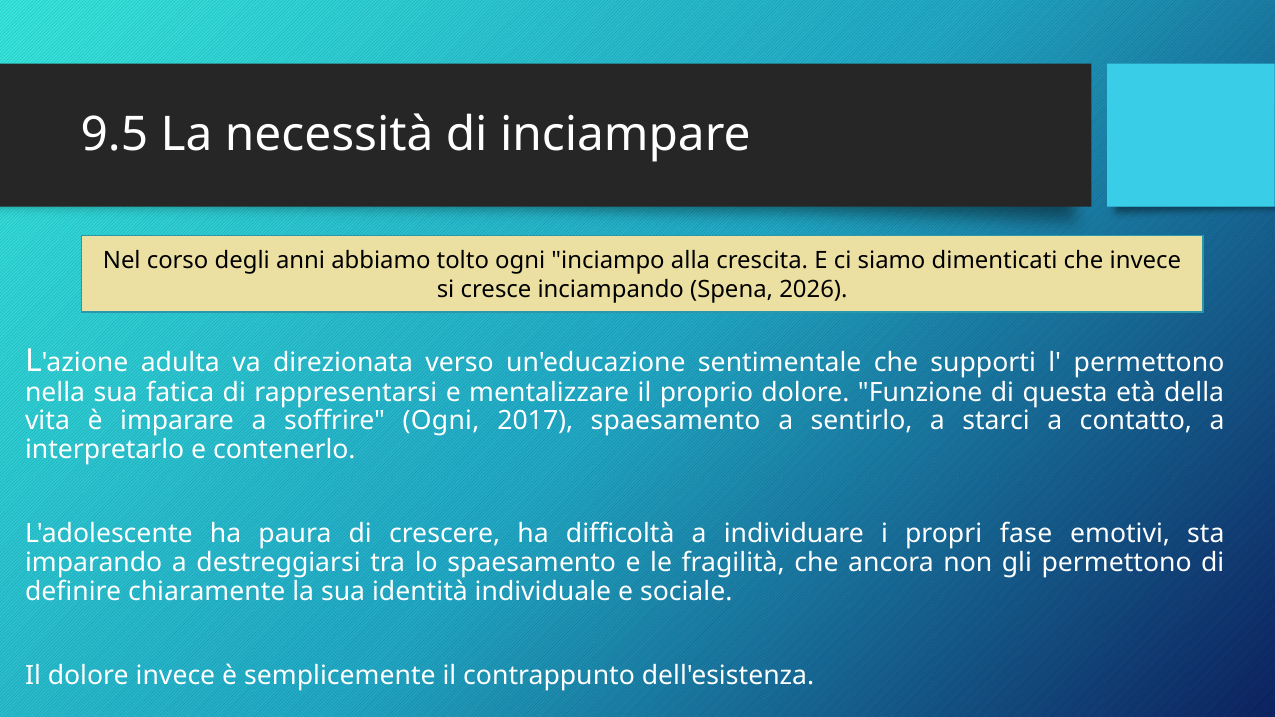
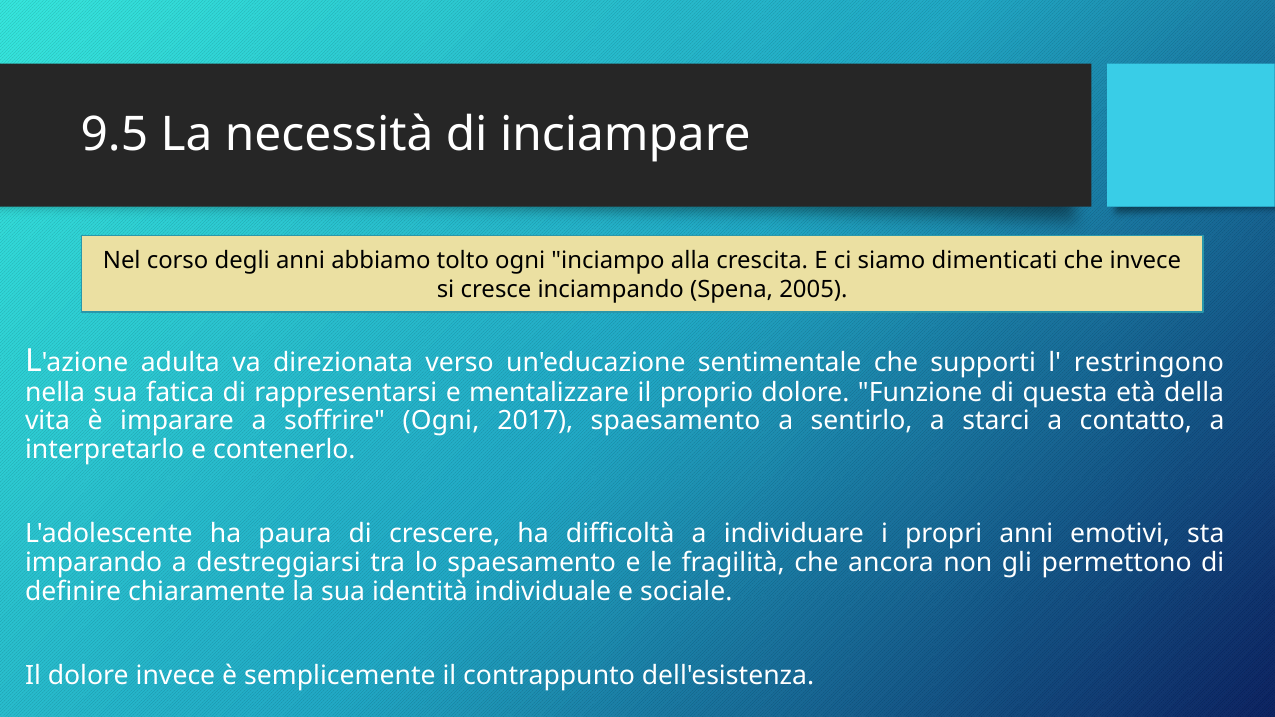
2026: 2026 -> 2005 (813, 290)
l permettono: permettono -> restringono (1149, 363)
propri fase: fase -> anni (1026, 534)
